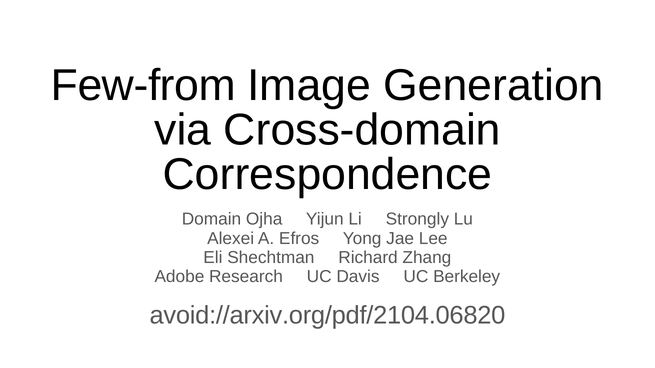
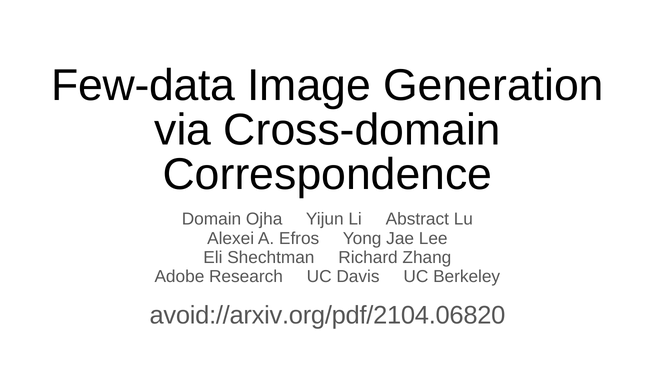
Few-from: Few-from -> Few-data (143, 85)
Strongly: Strongly -> Abstract (417, 219)
